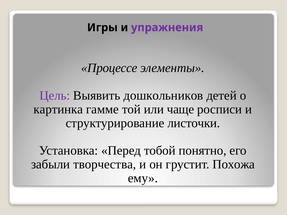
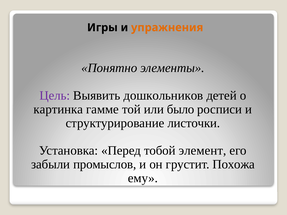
упражнения colour: purple -> orange (167, 28)
Процессе: Процессе -> Понятно (109, 68)
чаще: чаще -> было (181, 109)
понятно: понятно -> элемент (203, 151)
творчества: творчества -> промыслов (105, 165)
